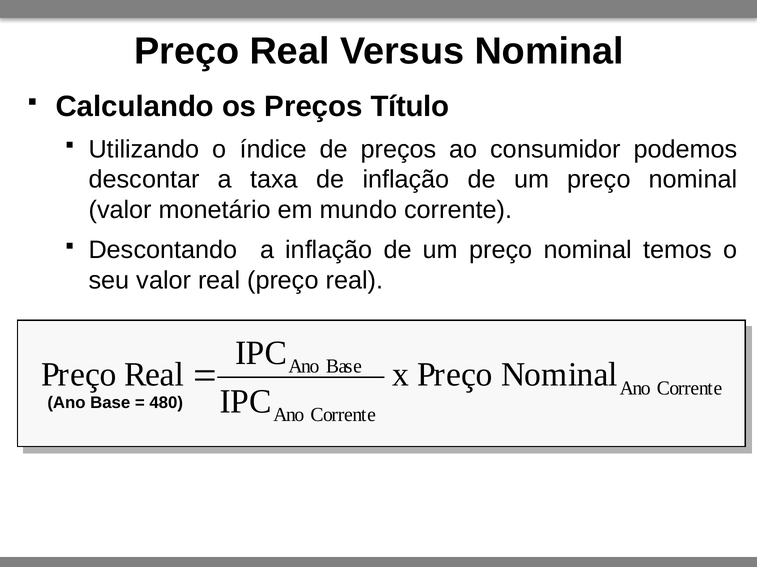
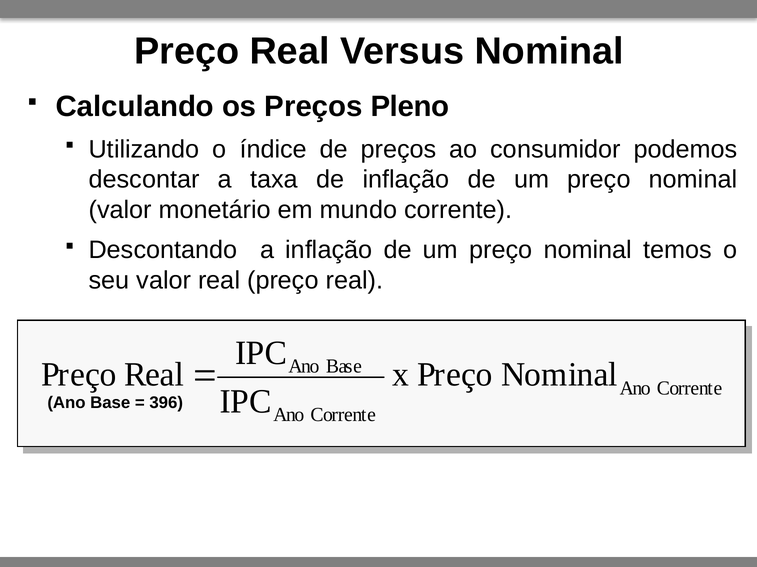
Título: Título -> Pleno (410, 107)
480: 480 -> 396 (166, 403)
